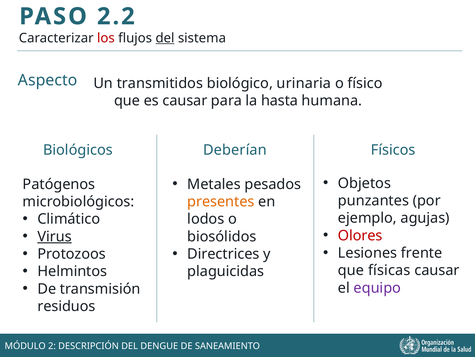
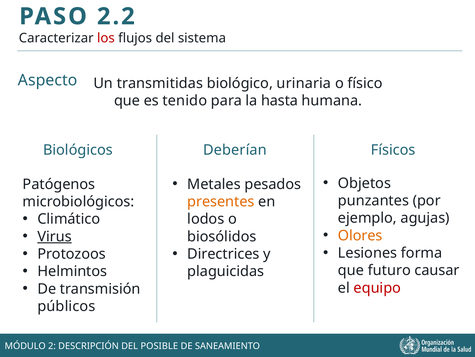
del underline: present -> none (165, 38)
transmitidos: transmitidos -> transmitidas (160, 83)
es causar: causar -> tenido (185, 101)
Olores colour: red -> orange (360, 235)
frente: frente -> forma (422, 253)
físicas: físicas -> futuro (389, 270)
equipo colour: purple -> red (377, 287)
residuos: residuos -> públicos (66, 306)
DENGUE: DENGUE -> POSIBLE (159, 345)
